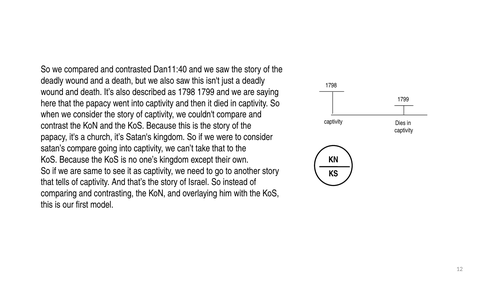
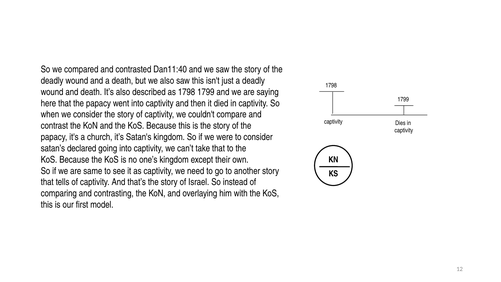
satan’s compare: compare -> declared (82, 148)
